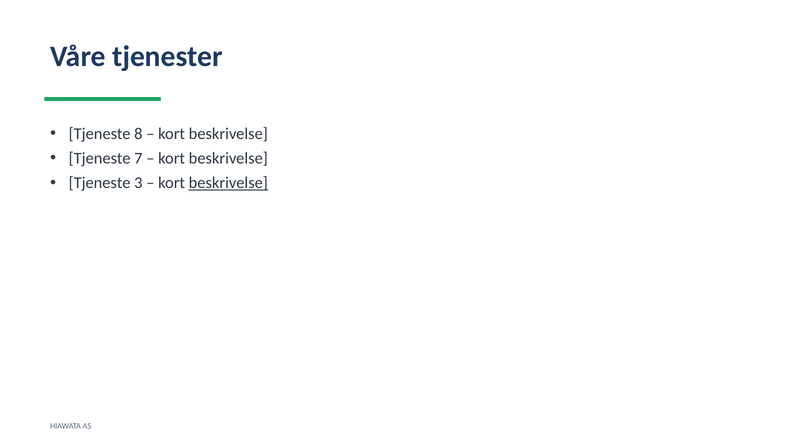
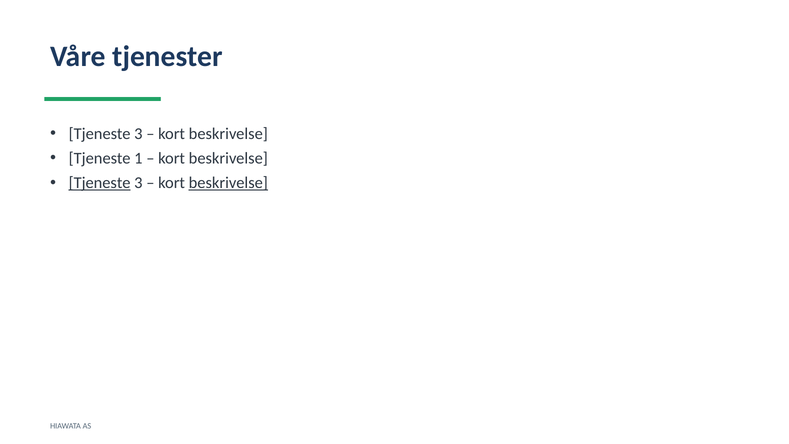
8: 8 -> 3 (138, 134)
7: 7 -> 1 (138, 158)
Tjeneste underline: none -> present (100, 183)
